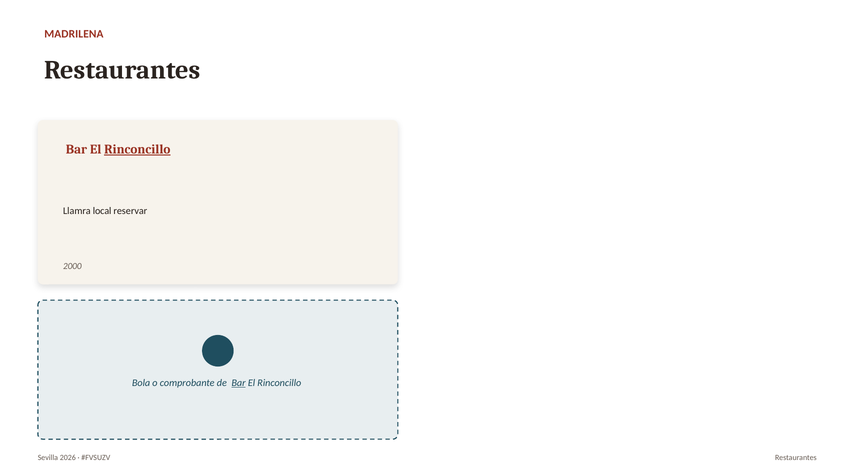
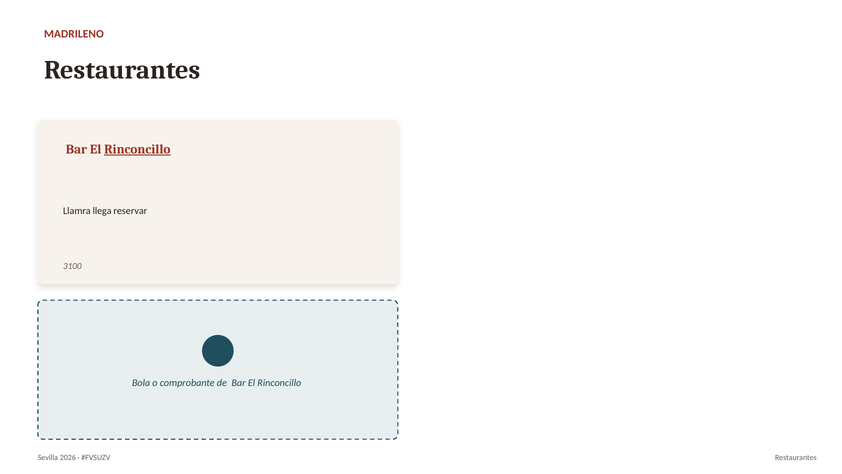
MADRILENA: MADRILENA -> MADRILENO (74, 34)
local: local -> llega (102, 211)
2000: 2000 -> 3100 (72, 266)
Bar underline: present -> none (239, 382)
